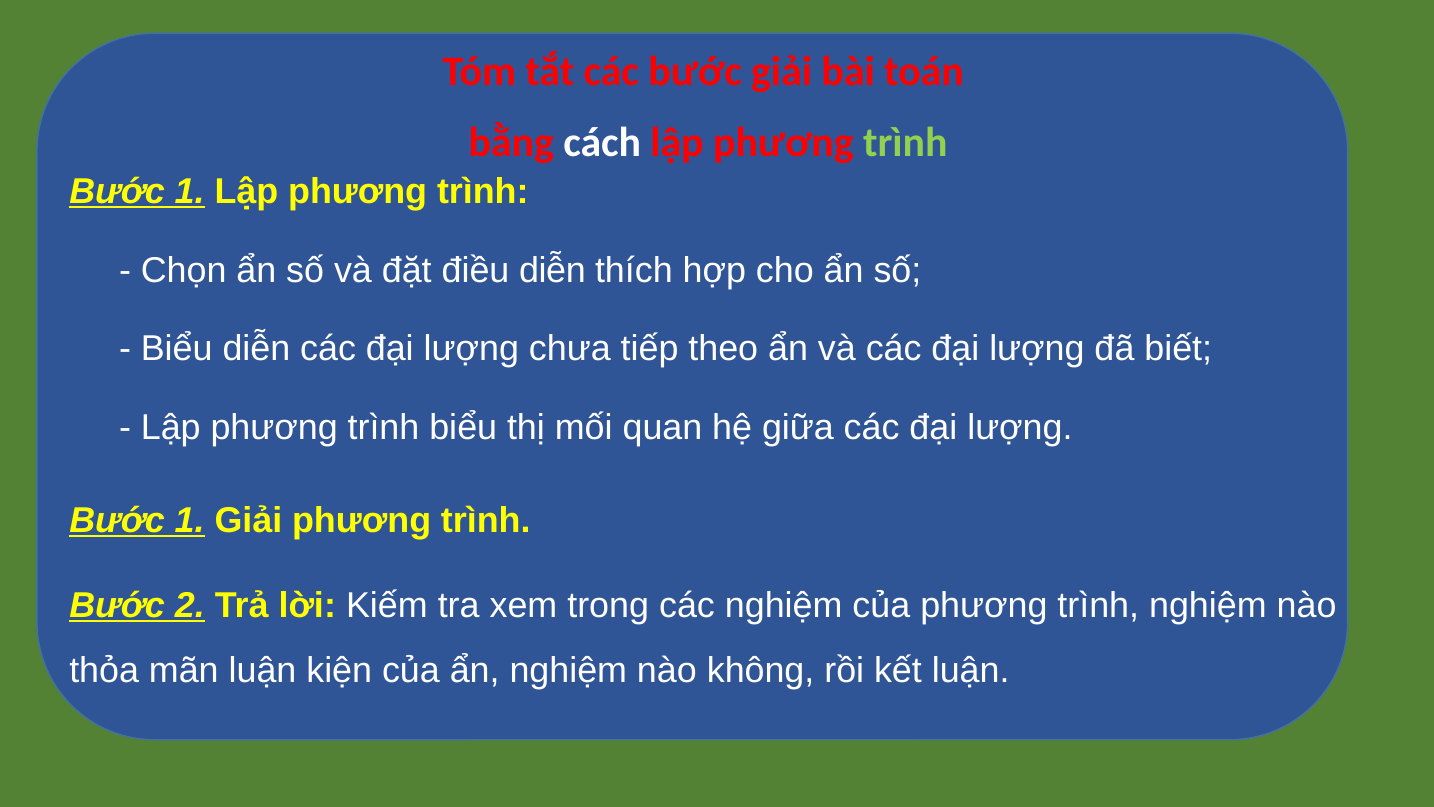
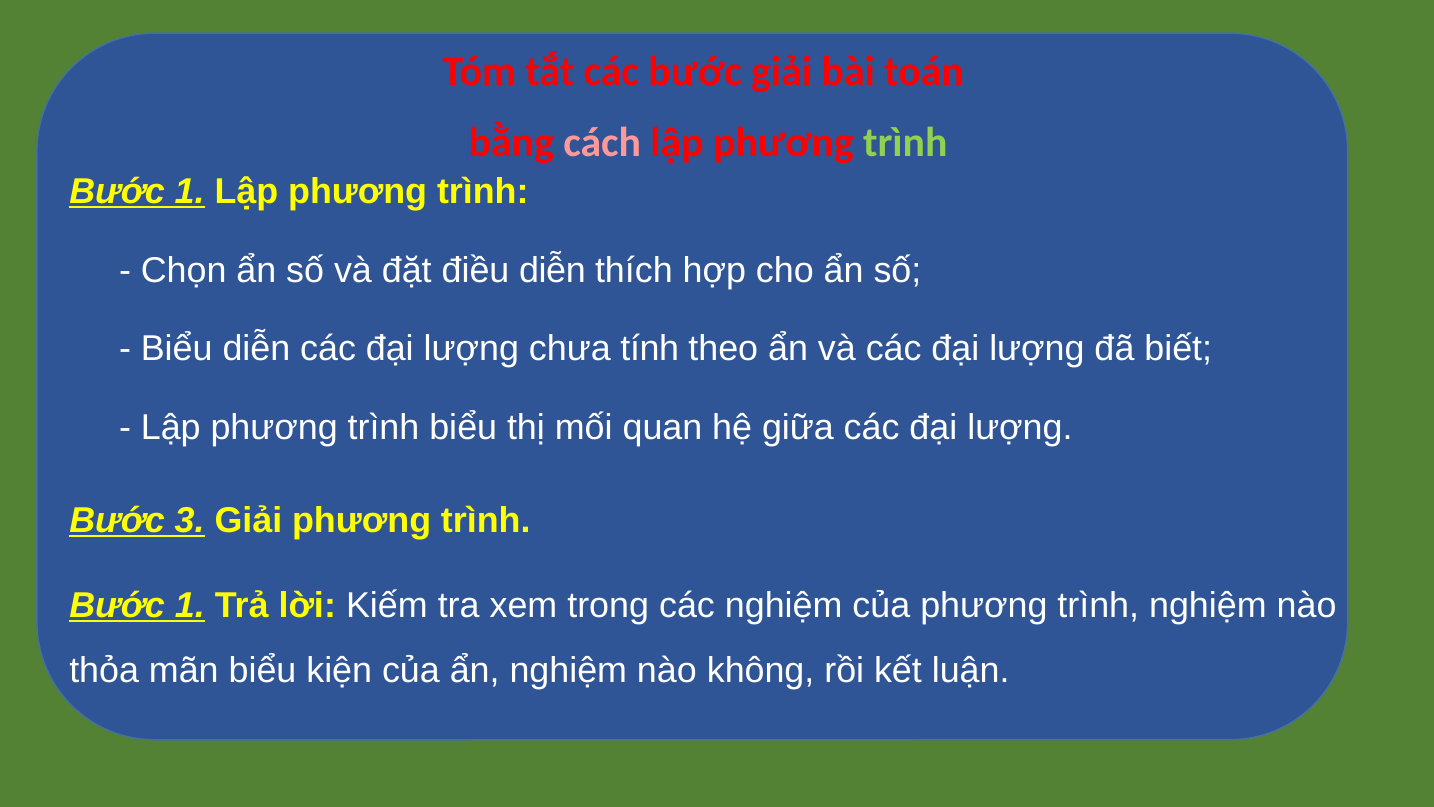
cách colour: white -> pink (602, 143)
tiếp: tiếp -> tính (650, 349)
1: 1 -> 3 (190, 520)
2: 2 -> 1 (190, 605)
mãn luận: luận -> biểu (263, 670)
